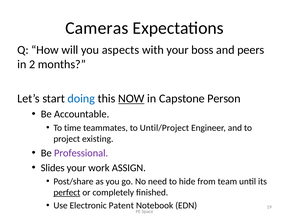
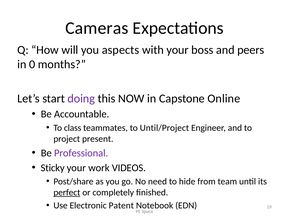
2: 2 -> 0 (32, 64)
doing colour: blue -> purple (81, 98)
NOW underline: present -> none (131, 98)
Person: Person -> Online (224, 98)
time: time -> class (73, 128)
existing: existing -> present (98, 139)
Slides: Slides -> Sticky (53, 168)
ASSIGN: ASSIGN -> VIDEOS (129, 168)
